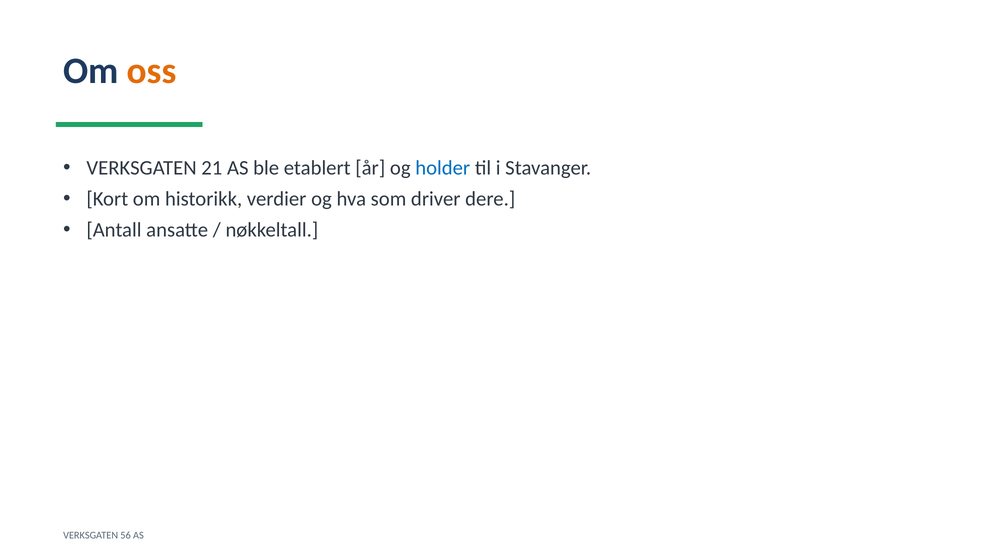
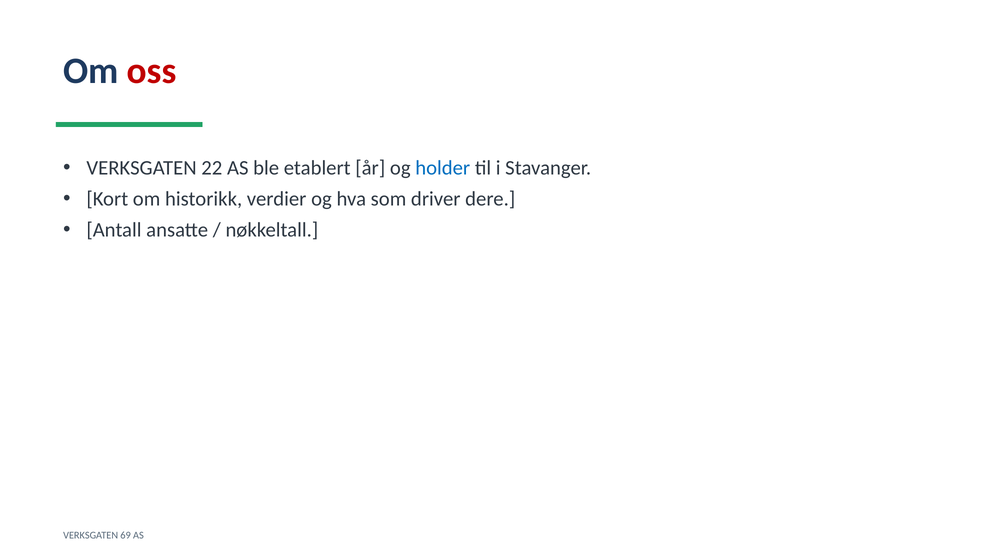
oss colour: orange -> red (152, 71)
21: 21 -> 22 (212, 168)
56: 56 -> 69 (126, 536)
